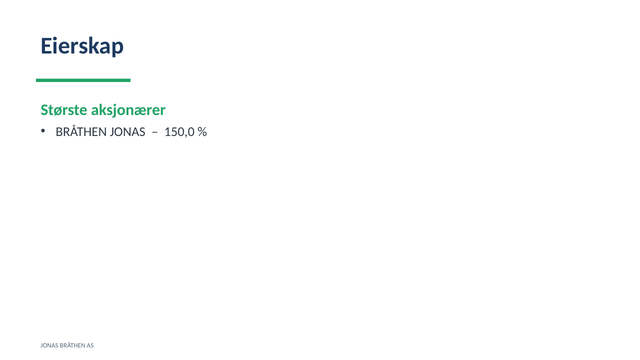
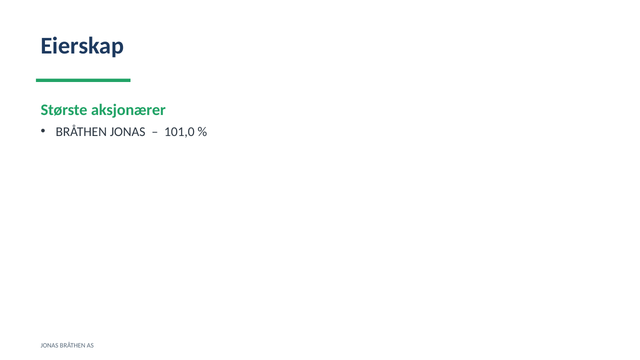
150,0: 150,0 -> 101,0 (179, 132)
